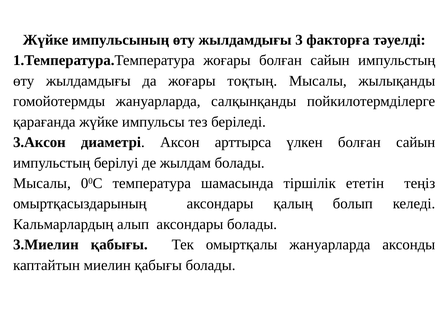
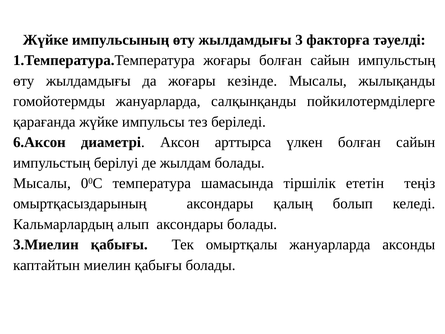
тоқтың: тоқтың -> кезінде (252, 81)
3.Аксон: 3.Аксон -> 6.Аксон (39, 142)
